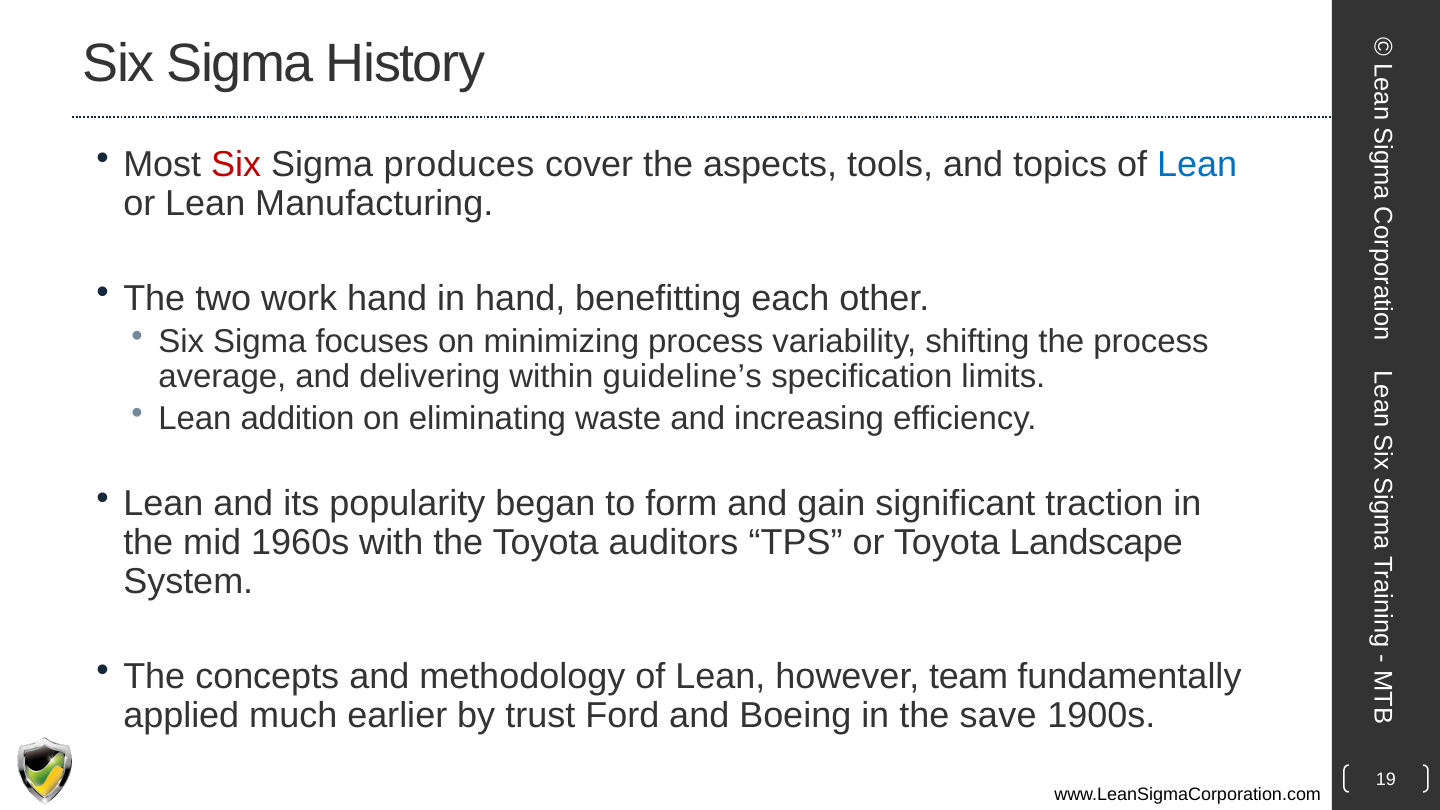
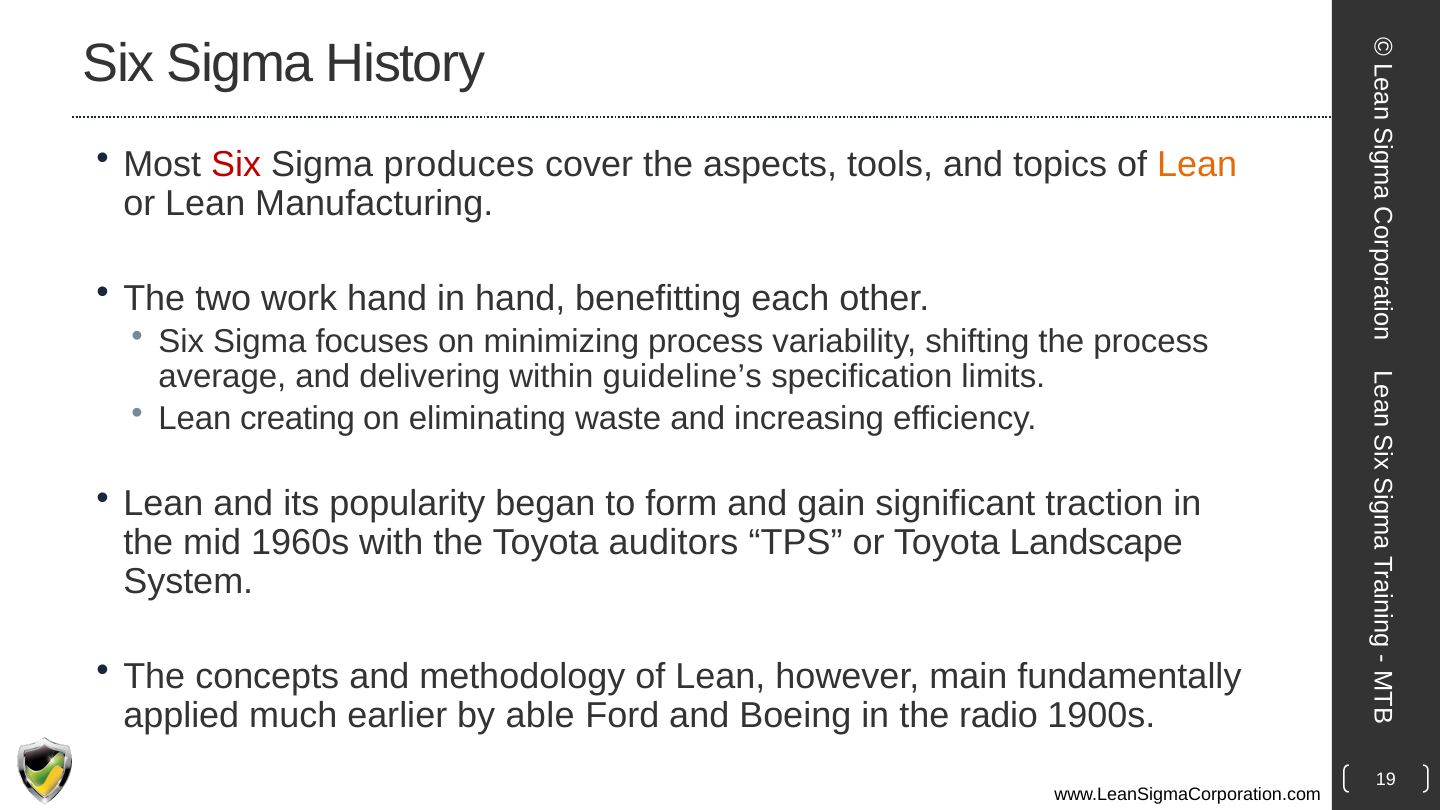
Lean colour: blue -> orange (1197, 165)
addition: addition -> creating (298, 418)
team: team -> main (968, 677)
trust: trust -> able (540, 715)
save: save -> radio (998, 715)
